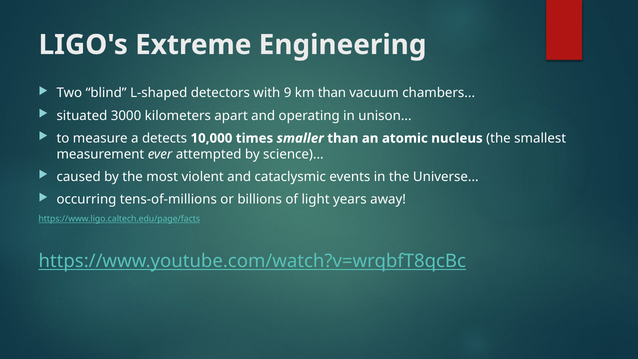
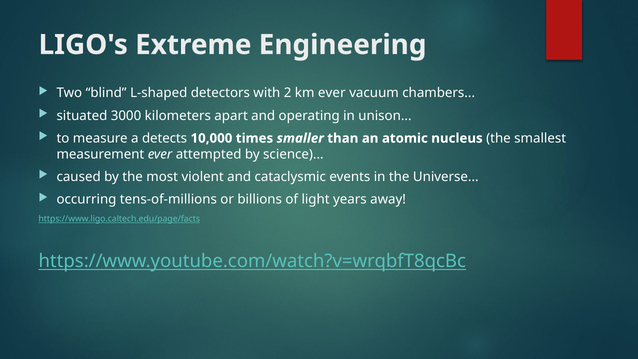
9: 9 -> 2 (288, 93)
km than: than -> ever (332, 93)
